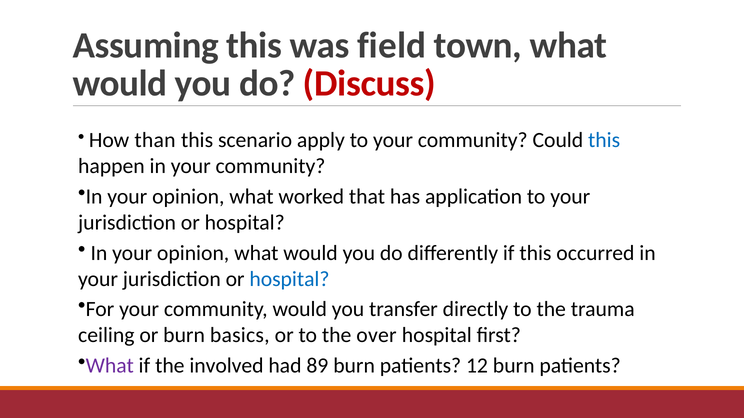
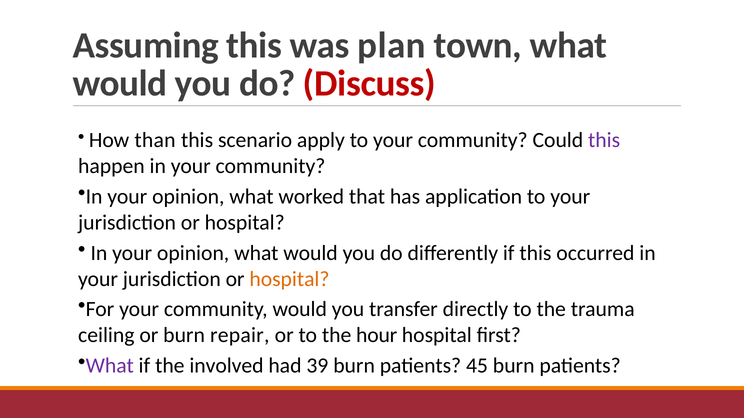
field: field -> plan (392, 45)
this colour: blue -> purple (604, 140)
hospital colour: blue -> orange (289, 279)
basics: basics -> repair (240, 336)
over: over -> hour (377, 336)
89: 89 -> 39 (317, 366)
12: 12 -> 45 (477, 366)
